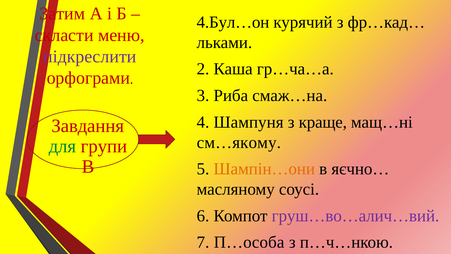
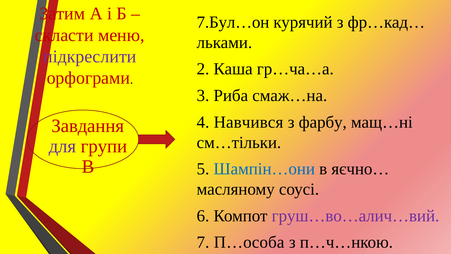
4.Бул…он: 4.Бул…он -> 7.Бул…он (233, 22)
Шампуня: Шампуня -> Навчився (249, 122)
краще: краще -> фарбу (323, 122)
см…якому: см…якому -> см…тільки (239, 142)
для colour: green -> purple (62, 146)
Шампін…они colour: orange -> blue (264, 169)
